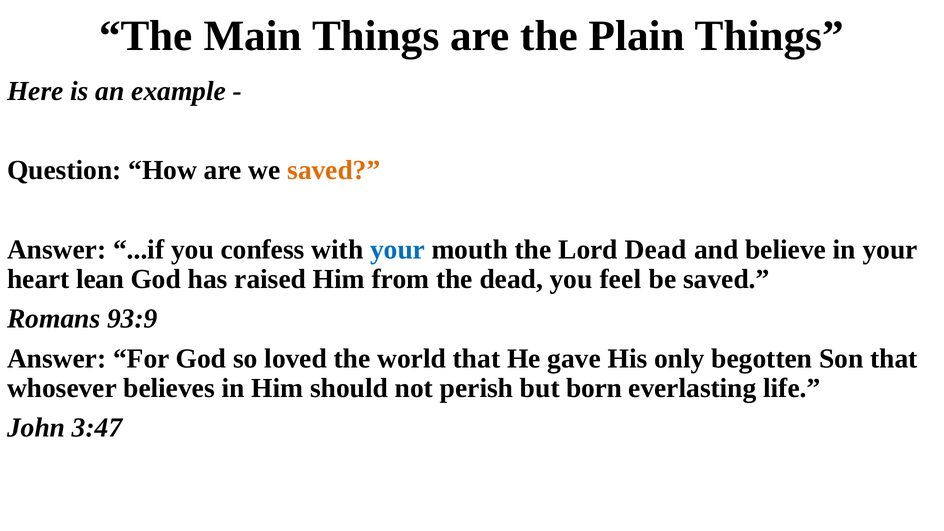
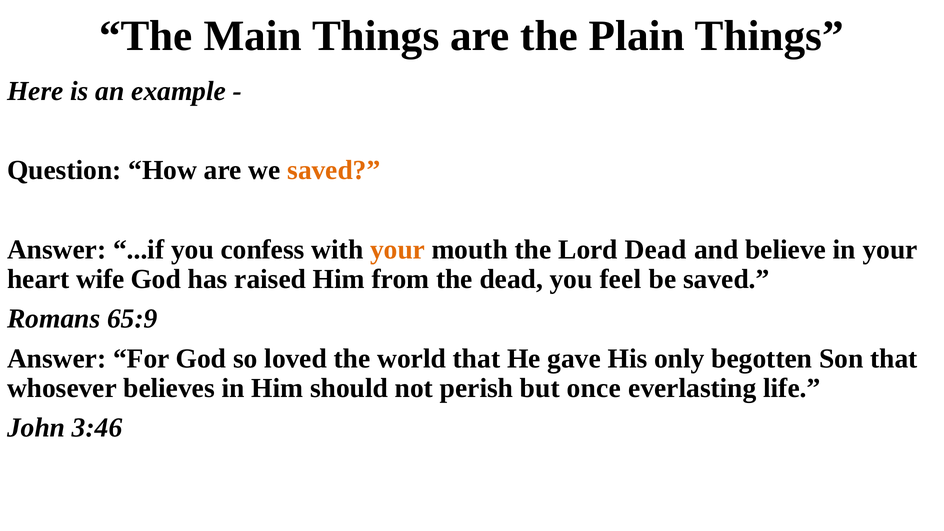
your colour: blue -> orange (398, 250)
lean: lean -> wife (100, 279)
93:9: 93:9 -> 65:9 (132, 319)
born: born -> once (594, 388)
3:47: 3:47 -> 3:46 (97, 428)
